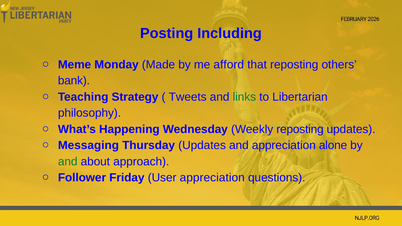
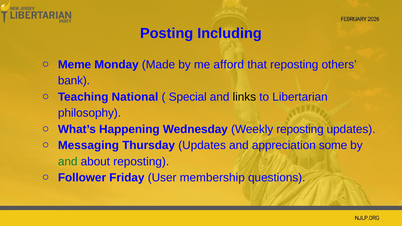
Strategy: Strategy -> National (135, 97)
Tweets: Tweets -> Special (188, 97)
links colour: green -> black (244, 97)
alone: alone -> some (333, 146)
about approach: approach -> reposting (141, 162)
User appreciation: appreciation -> membership (212, 178)
